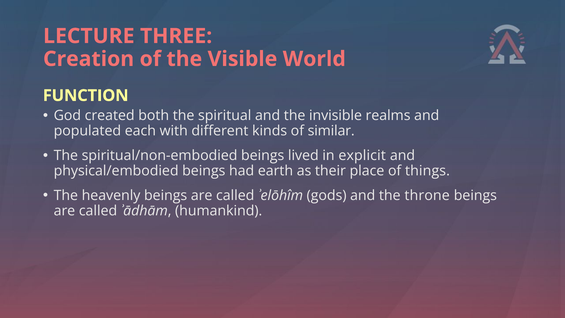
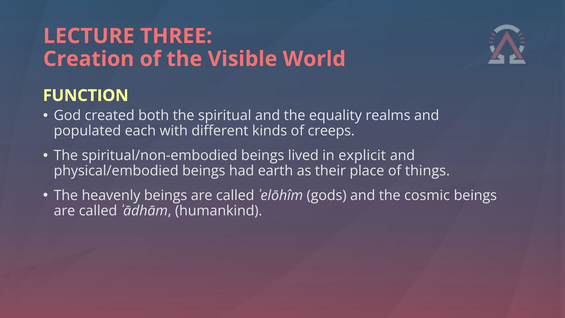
invisible: invisible -> equality (335, 116)
similar: similar -> creeps (331, 131)
throne: throne -> cosmic (427, 195)
